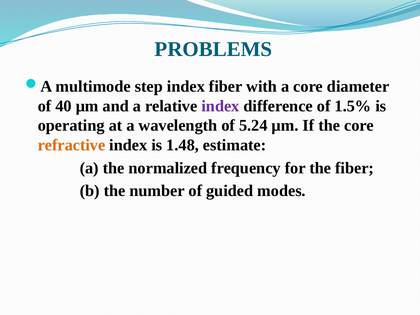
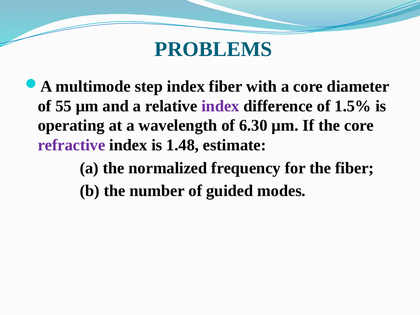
40: 40 -> 55 (64, 106)
5.24: 5.24 -> 6.30 (253, 126)
refractive colour: orange -> purple (71, 145)
